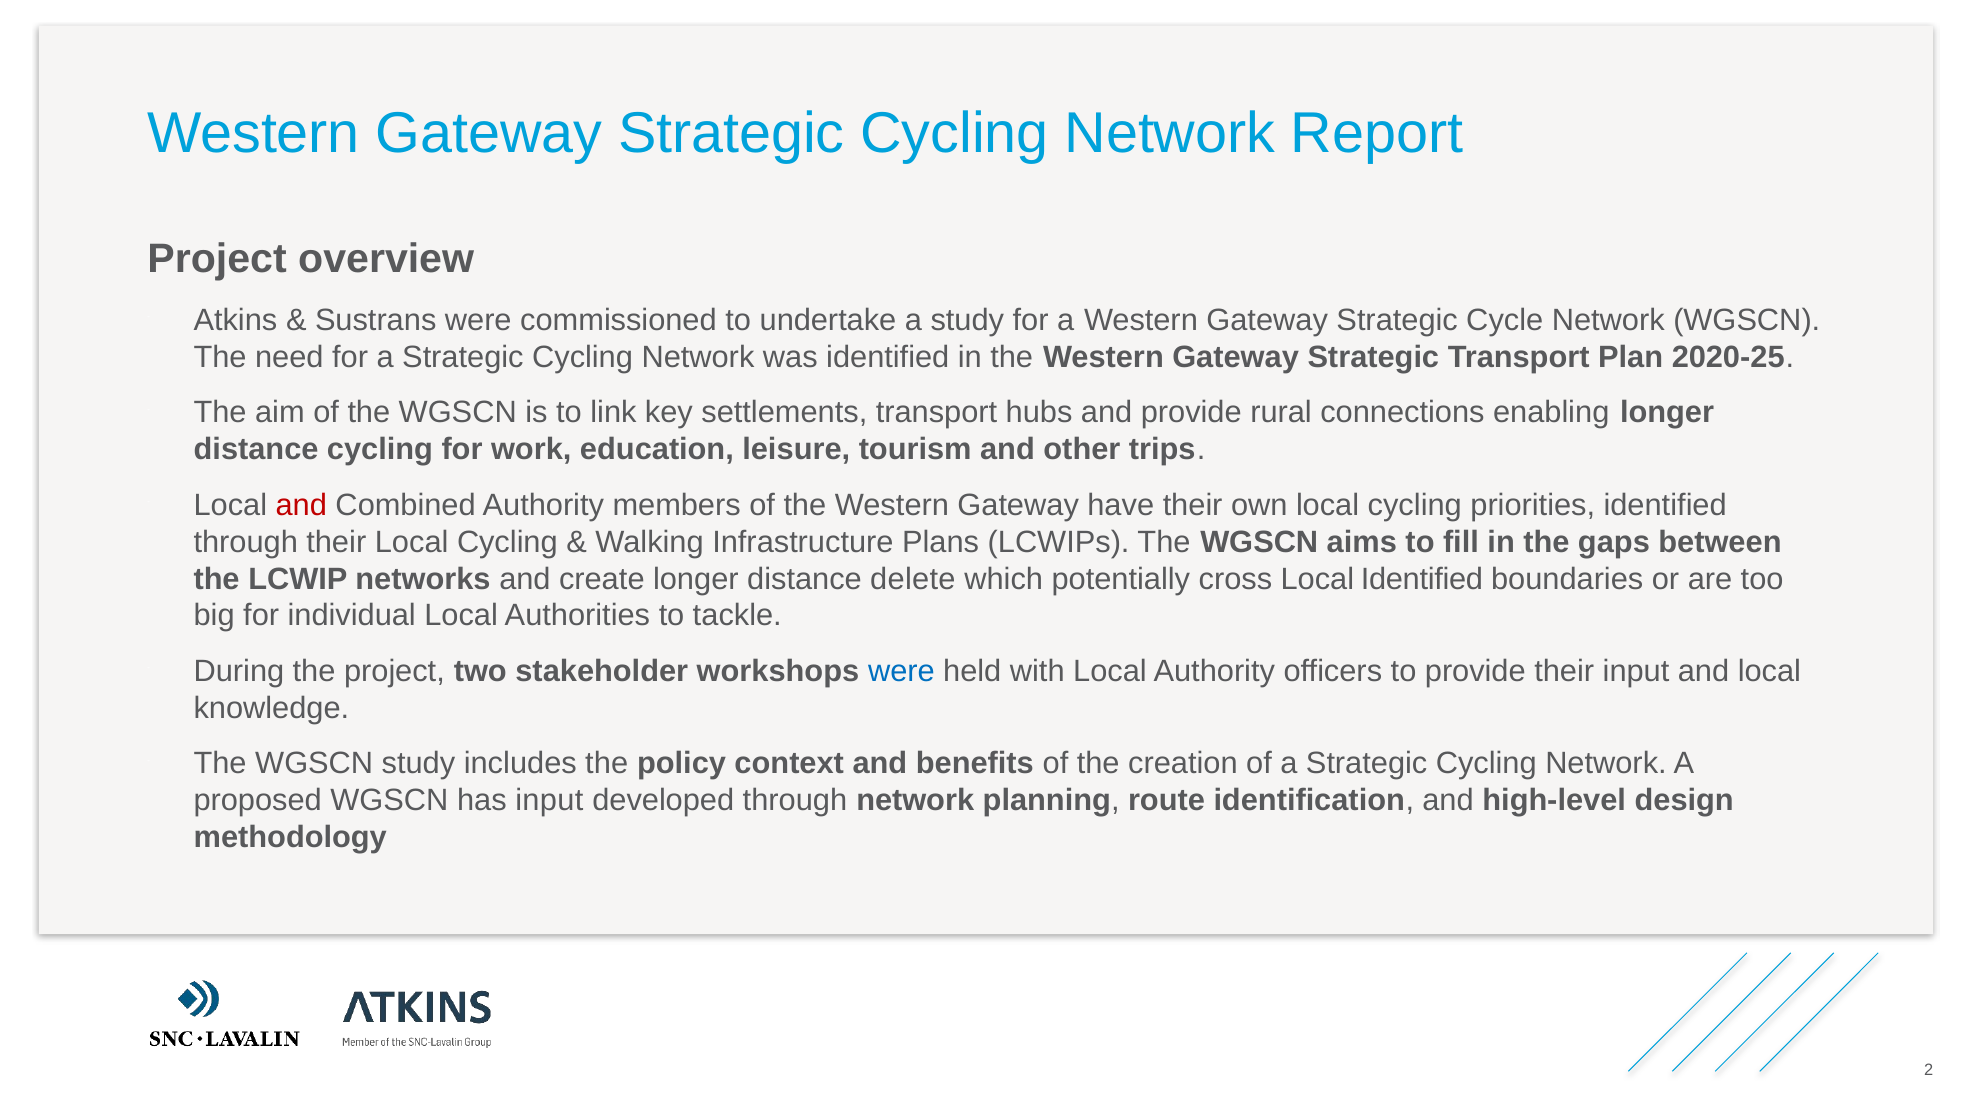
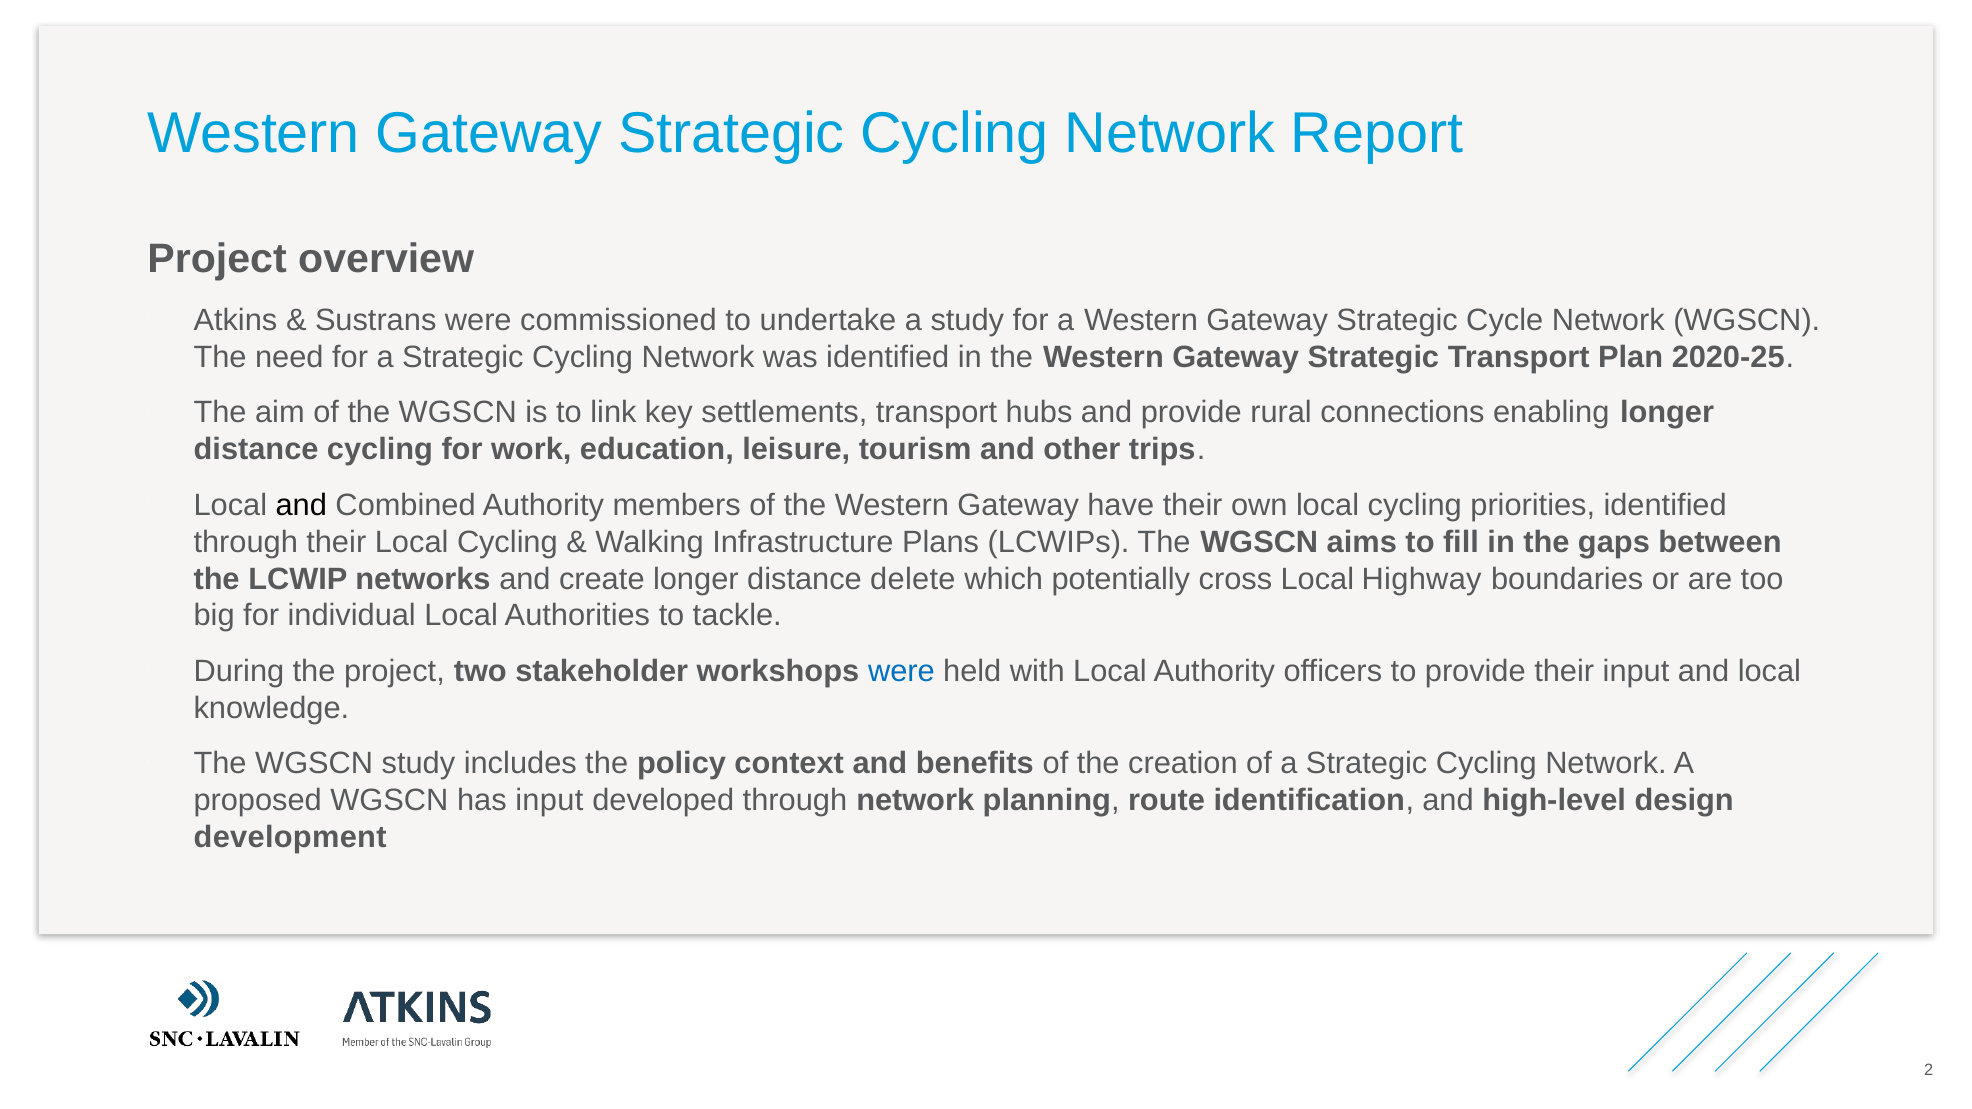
and colour: red -> black (301, 505)
Local Identified: Identified -> Highway (1422, 579)
methodology: methodology -> development (290, 838)
